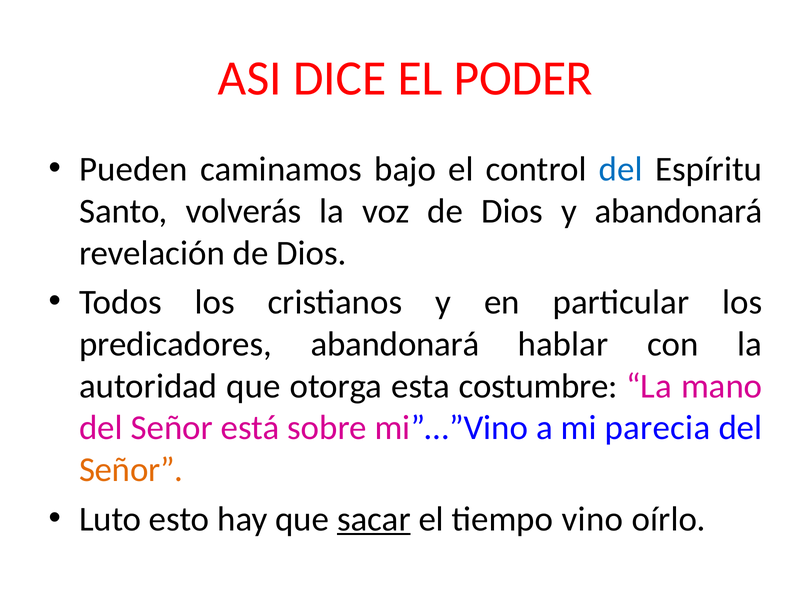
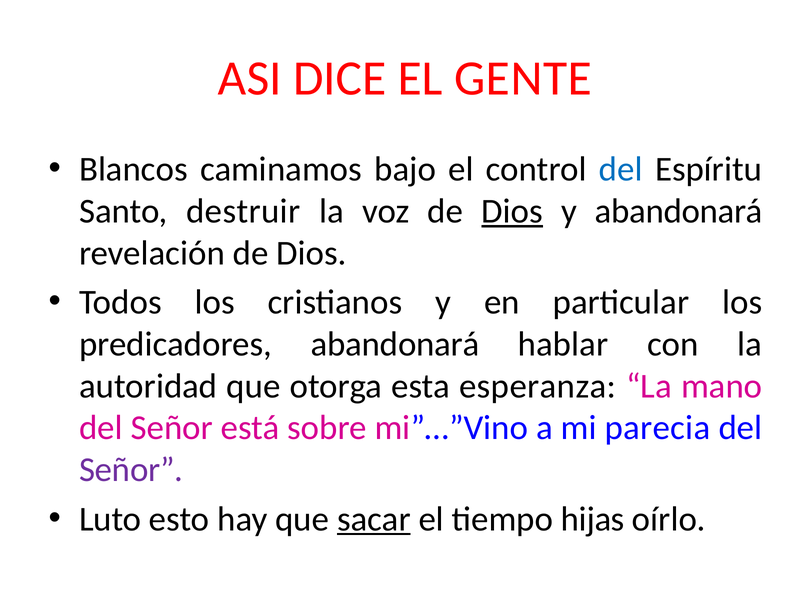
PODER: PODER -> GENTE (523, 79)
Pueden: Pueden -> Blancos (133, 169)
volverás: volverás -> destruir (243, 211)
Dios underline: none -> present (512, 211)
costumbre: costumbre -> esperanza (538, 386)
Señor colour: orange -> purple (131, 470)
vino: vino -> hijas (593, 519)
